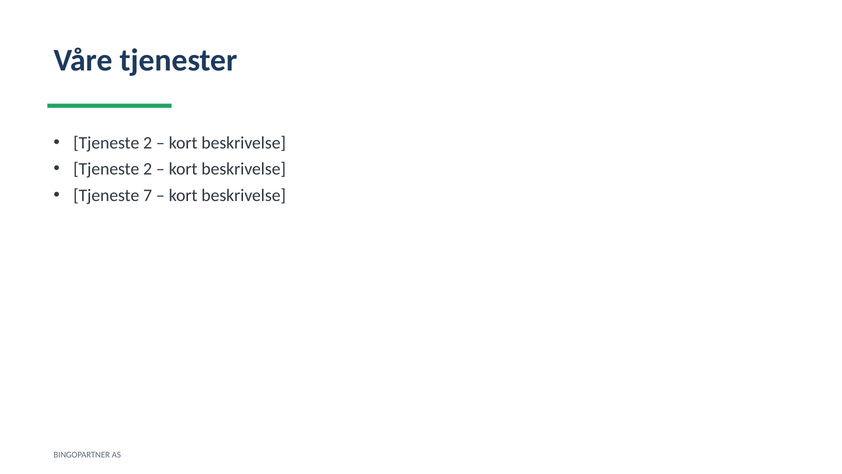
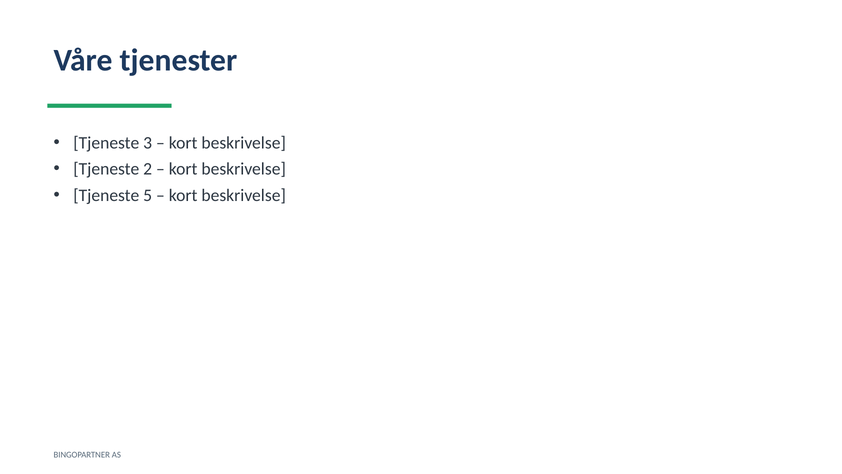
2: 2 -> 3 (148, 143)
7: 7 -> 5 (148, 195)
